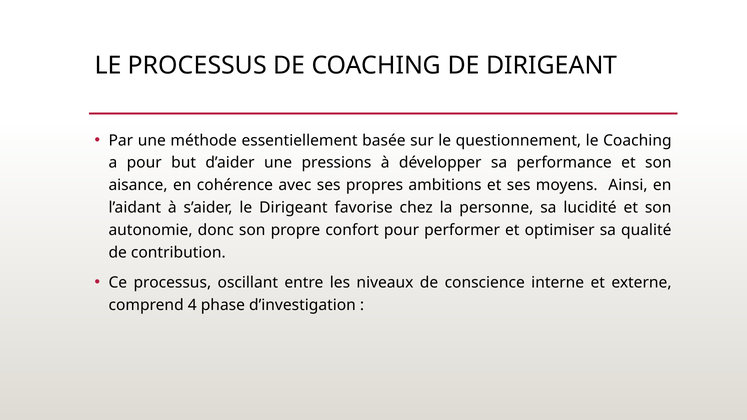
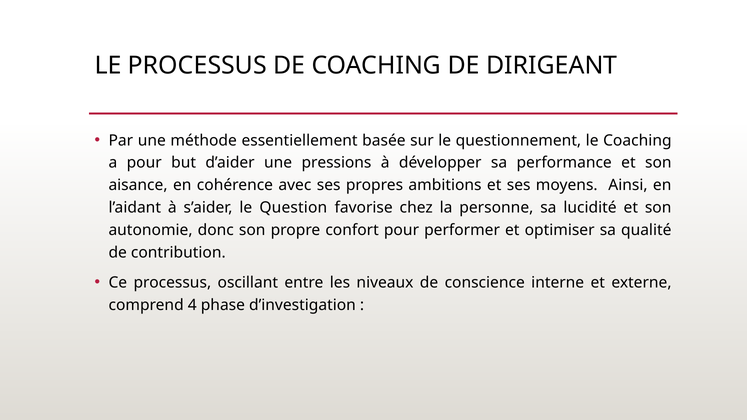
le Dirigeant: Dirigeant -> Question (293, 208)
